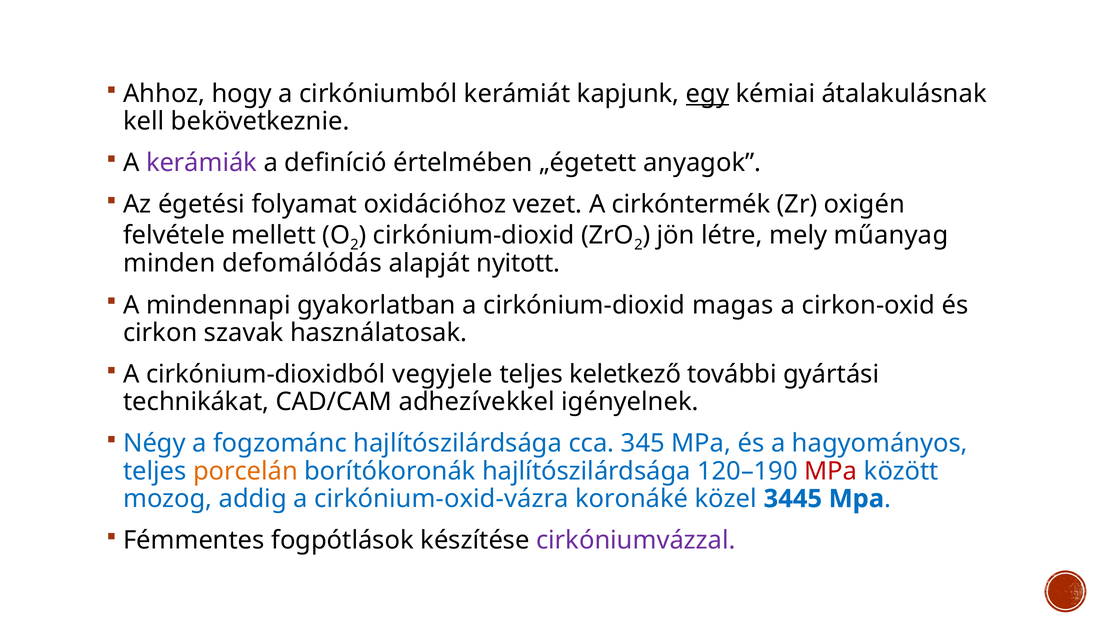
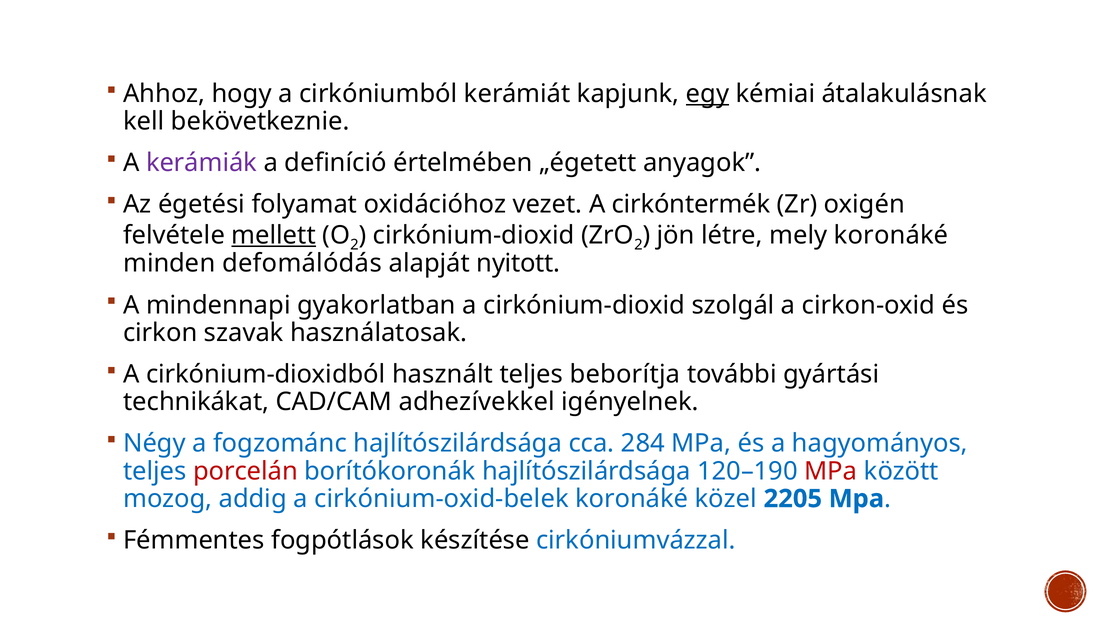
mellett underline: none -> present (274, 235)
mely műanyag: műanyag -> koronáké (891, 235)
magas: magas -> szolgál (733, 305)
vegyjele: vegyjele -> használt (443, 374)
keletkező: keletkező -> beborítja (625, 374)
345: 345 -> 284 (643, 444)
porcelán colour: orange -> red (246, 471)
cirkónium-oxid-vázra: cirkónium-oxid-vázra -> cirkónium-oxid-belek (442, 499)
3445: 3445 -> 2205 (793, 499)
cirkóniumvázzal colour: purple -> blue (636, 541)
